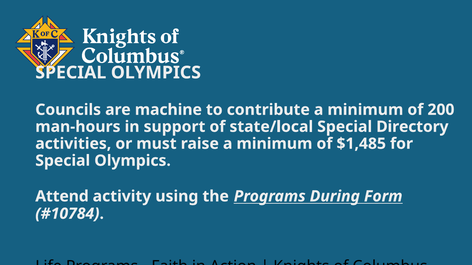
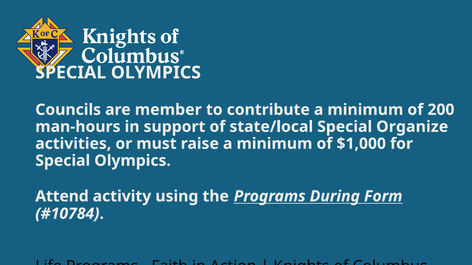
machine: machine -> member (168, 110)
Directory: Directory -> Organize (412, 127)
$1,485: $1,485 -> $1,000 (361, 144)
